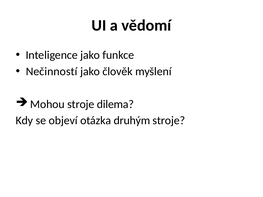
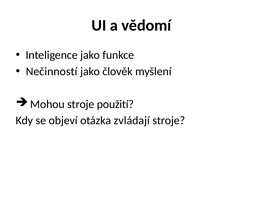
dilema: dilema -> použití (115, 104)
druhým: druhým -> zvládají (132, 121)
